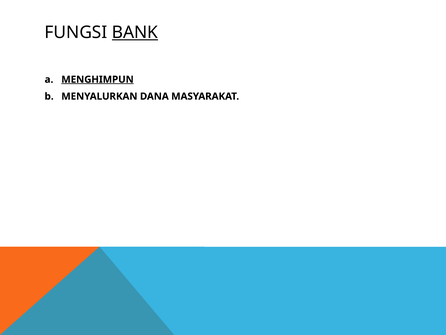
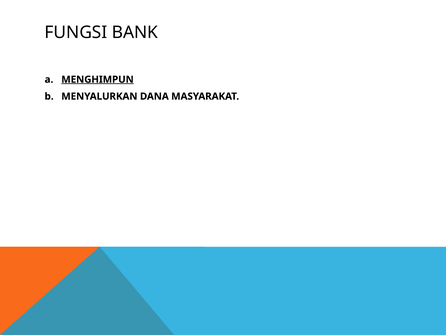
BANK underline: present -> none (135, 32)
